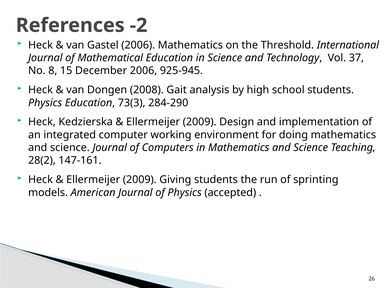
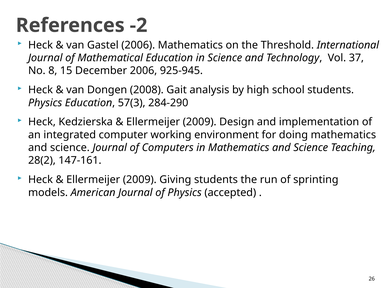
73(3: 73(3 -> 57(3 (132, 103)
